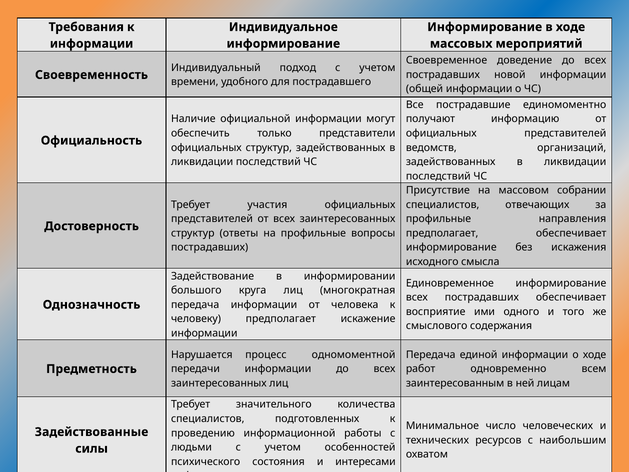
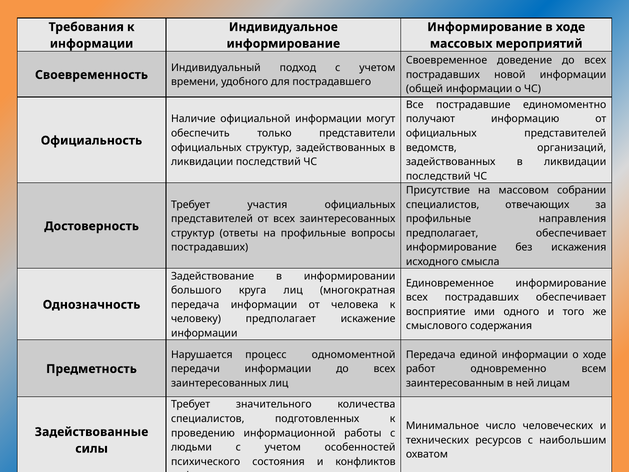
интересами: интересами -> конфликтов (366, 461)
